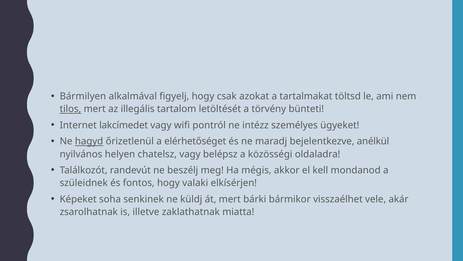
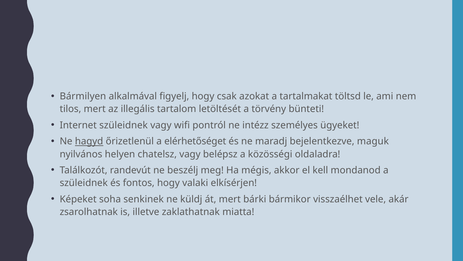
tilos underline: present -> none (70, 109)
Internet lakcímedet: lakcímedet -> szüleidnek (124, 125)
anélkül: anélkül -> maguk (373, 141)
